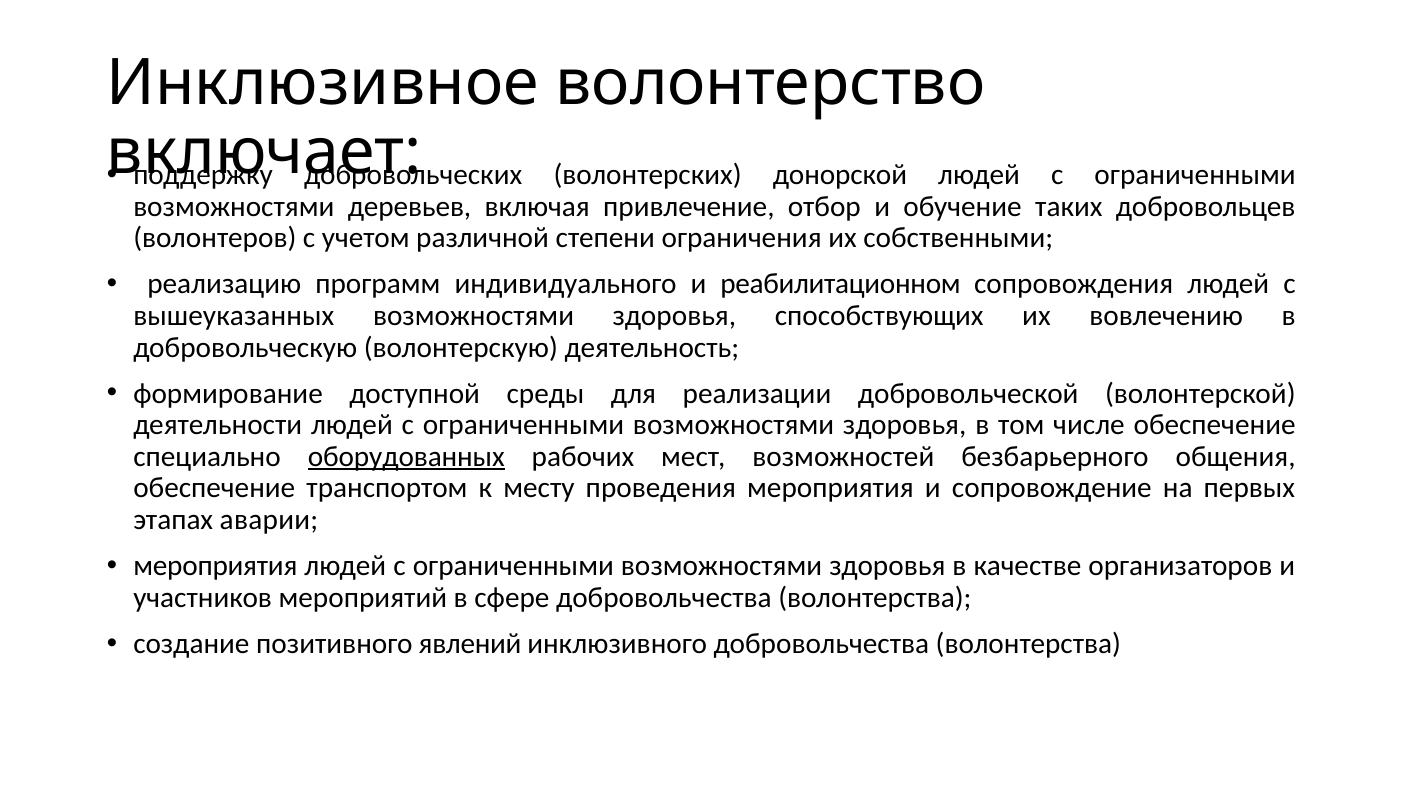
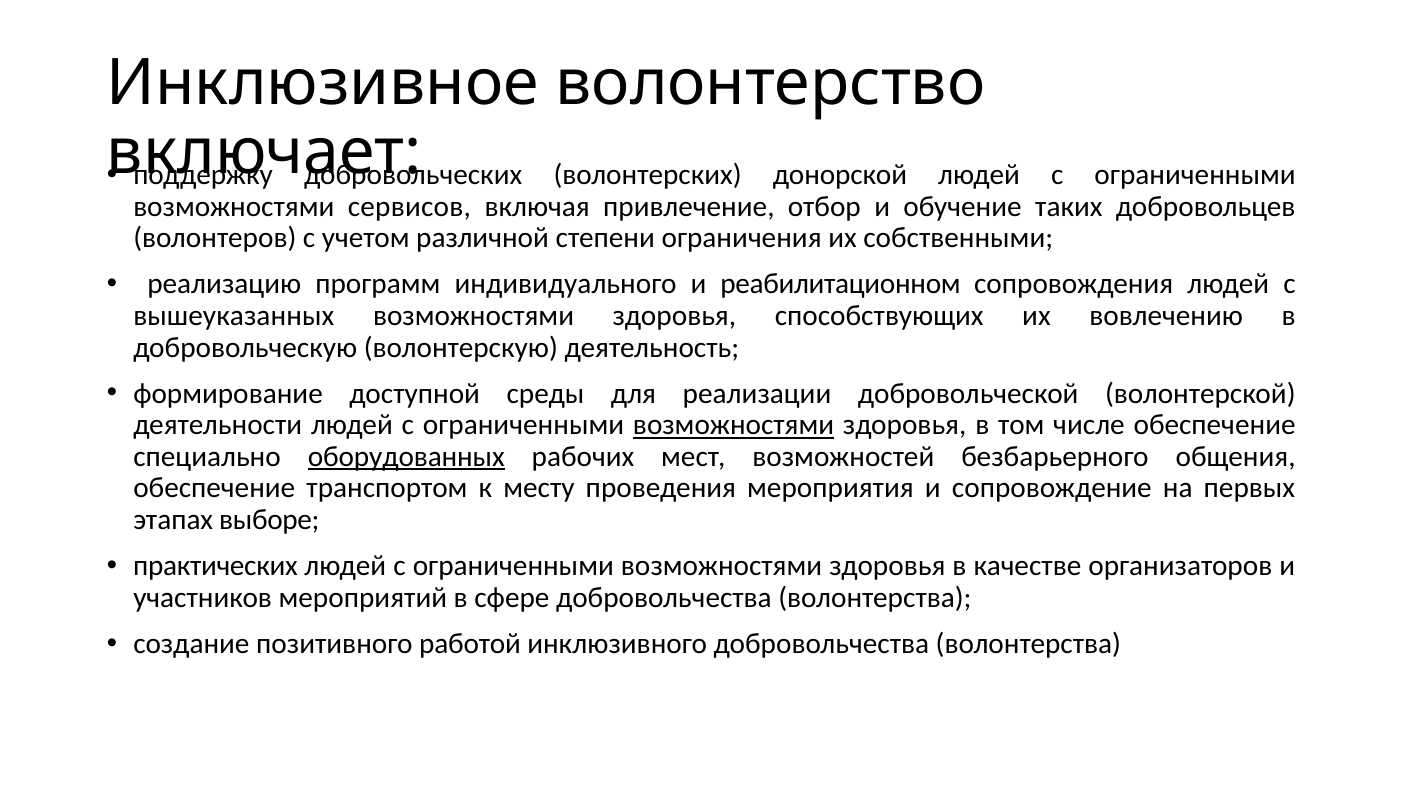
деревьев: деревьев -> сервисов (409, 207)
возможностями underline: none -> present (734, 425)
аварии: аварии -> выборе (269, 520)
мероприятия: мероприятия -> практических (215, 566)
явлений: явлений -> работой (470, 644)
